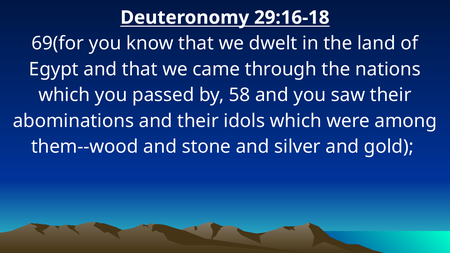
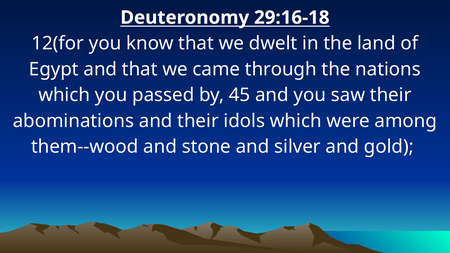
69(for: 69(for -> 12(for (58, 43)
58: 58 -> 45 (240, 95)
